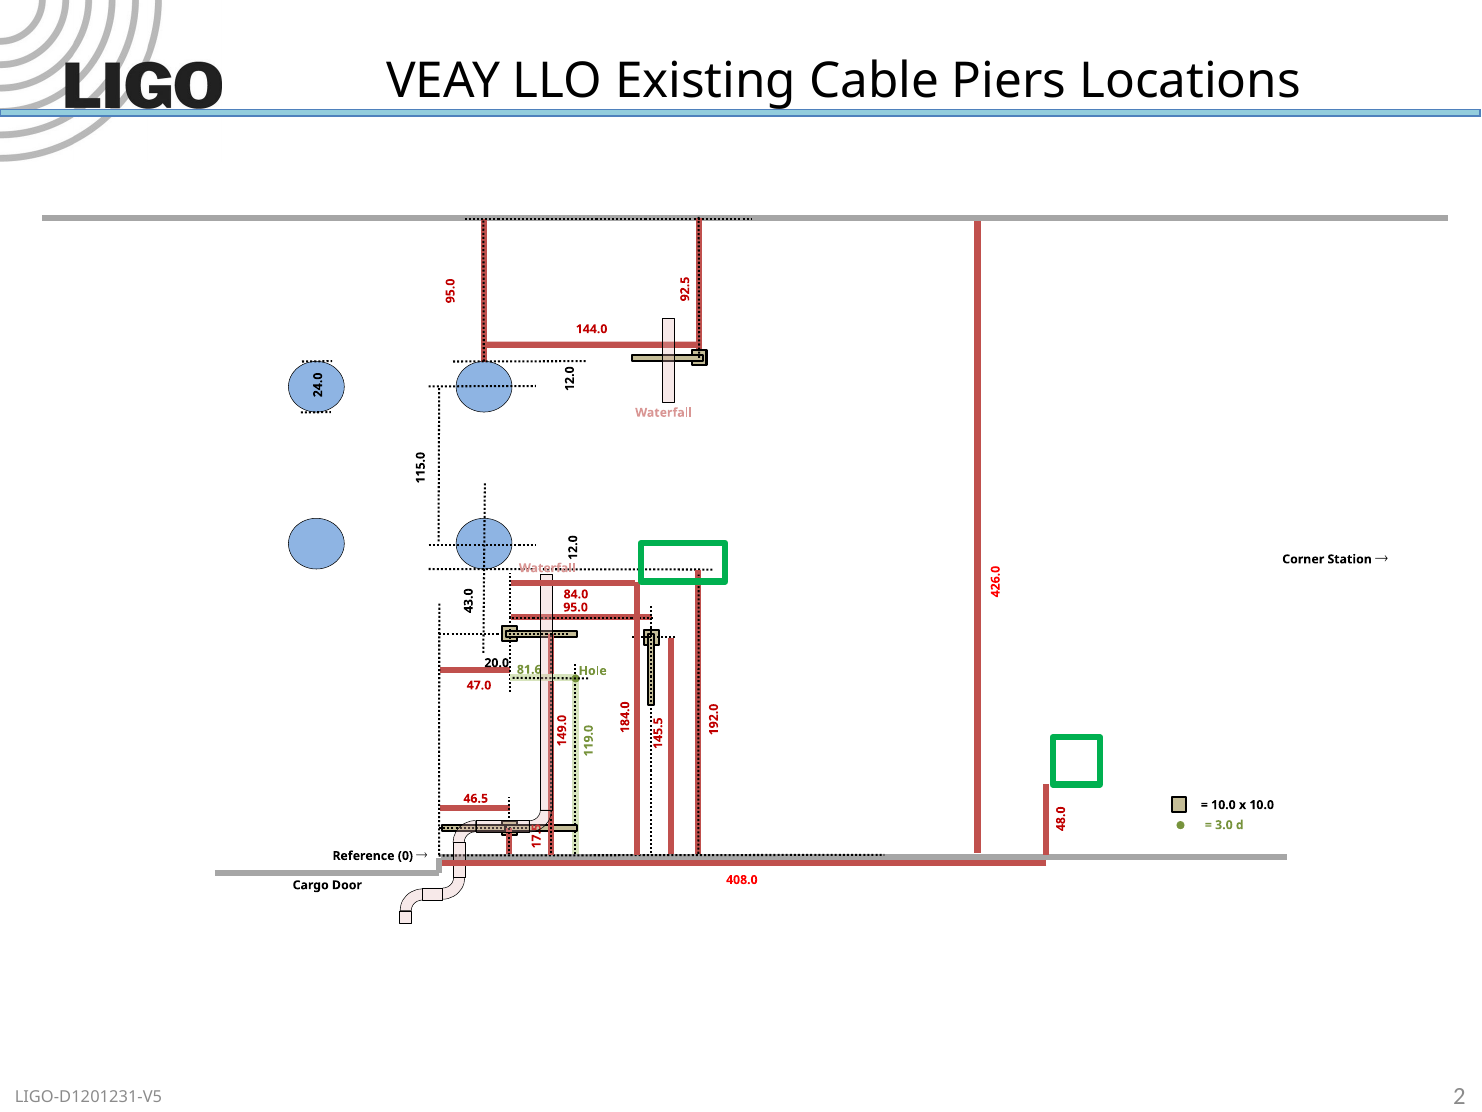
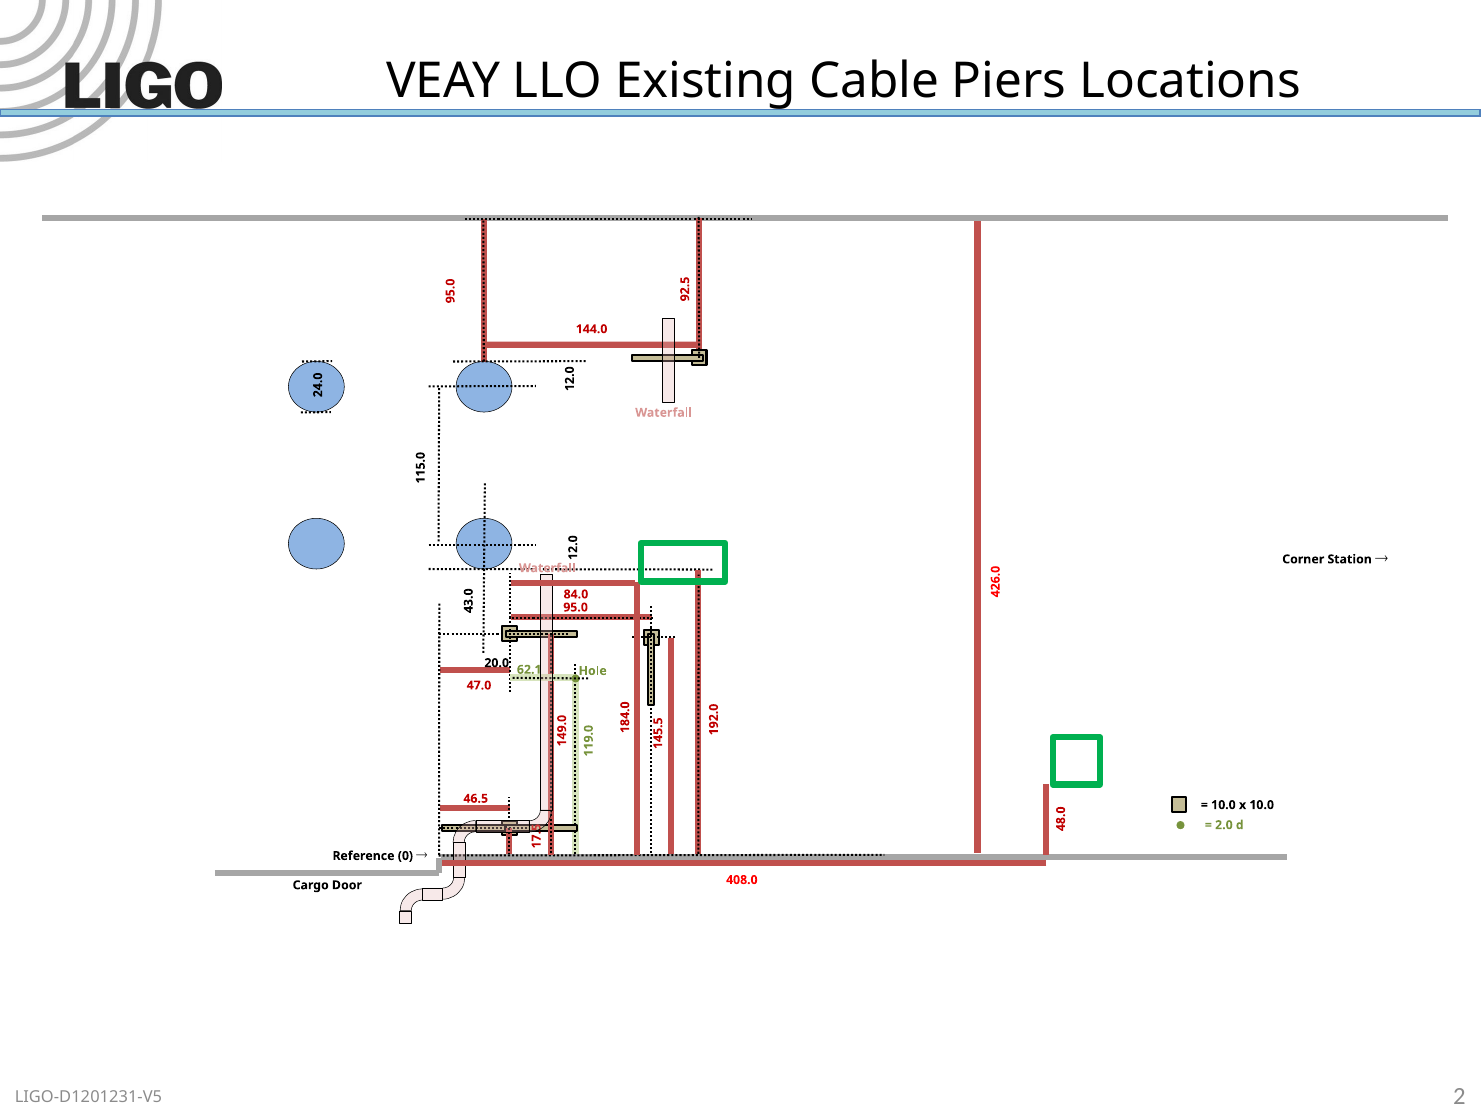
81.6: 81.6 -> 62.1 (529, 669)
3.0: 3.0 -> 2.0 (1224, 825)
